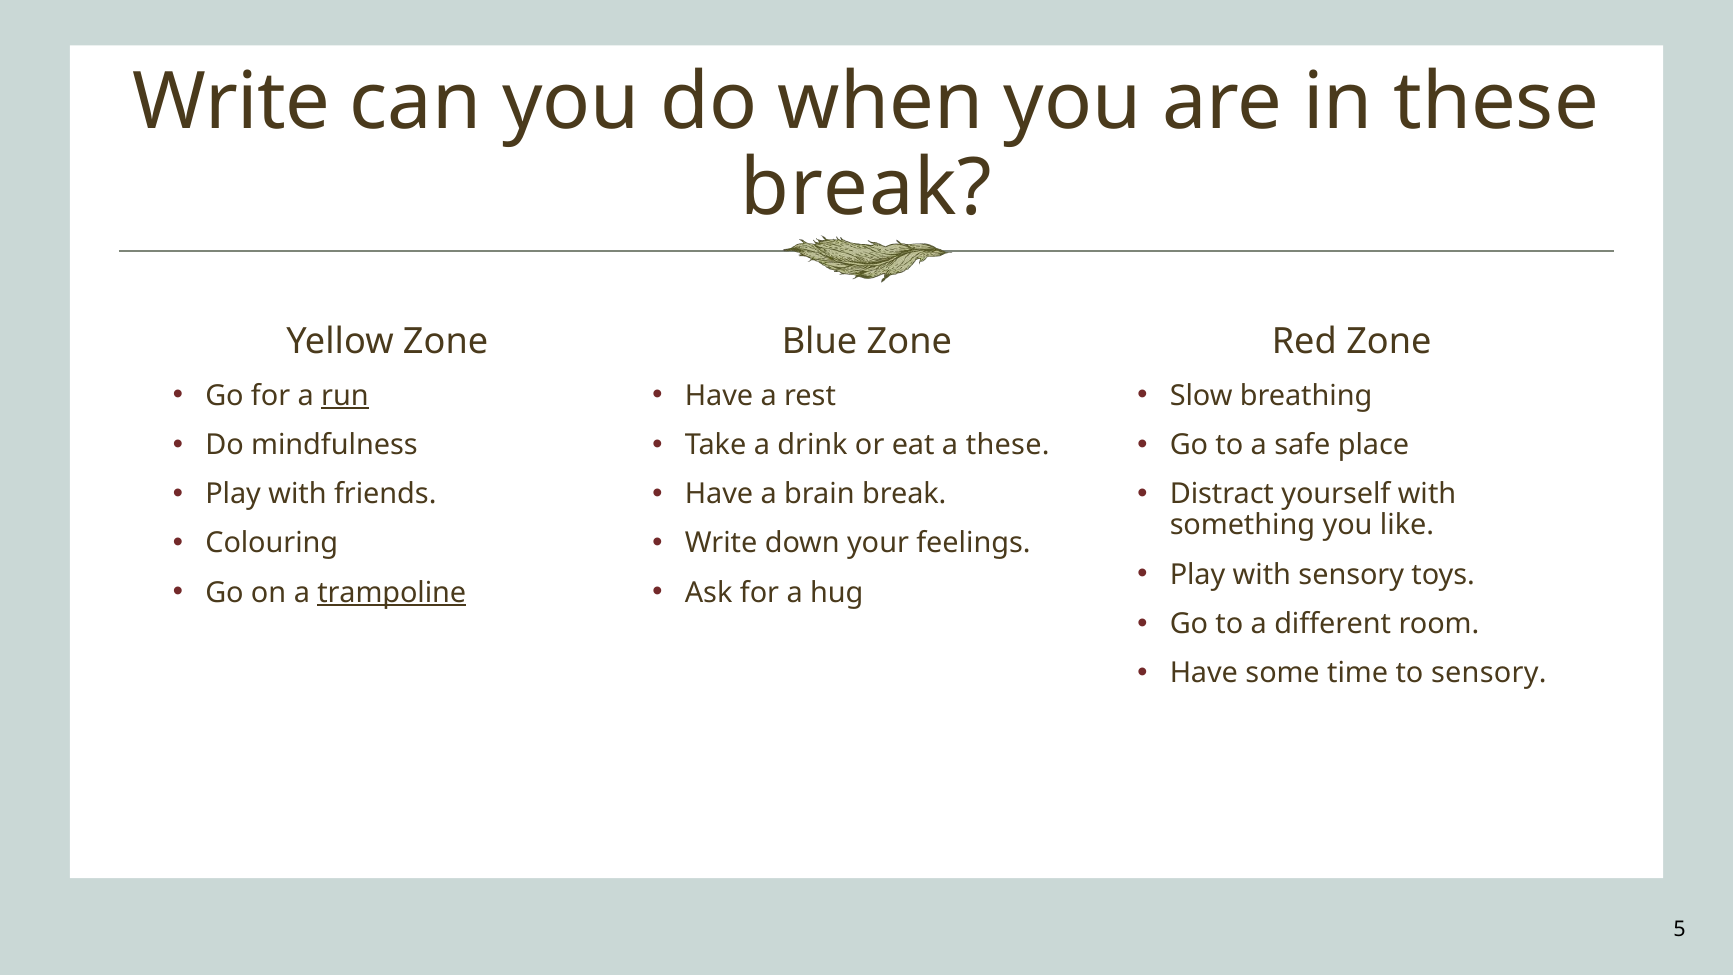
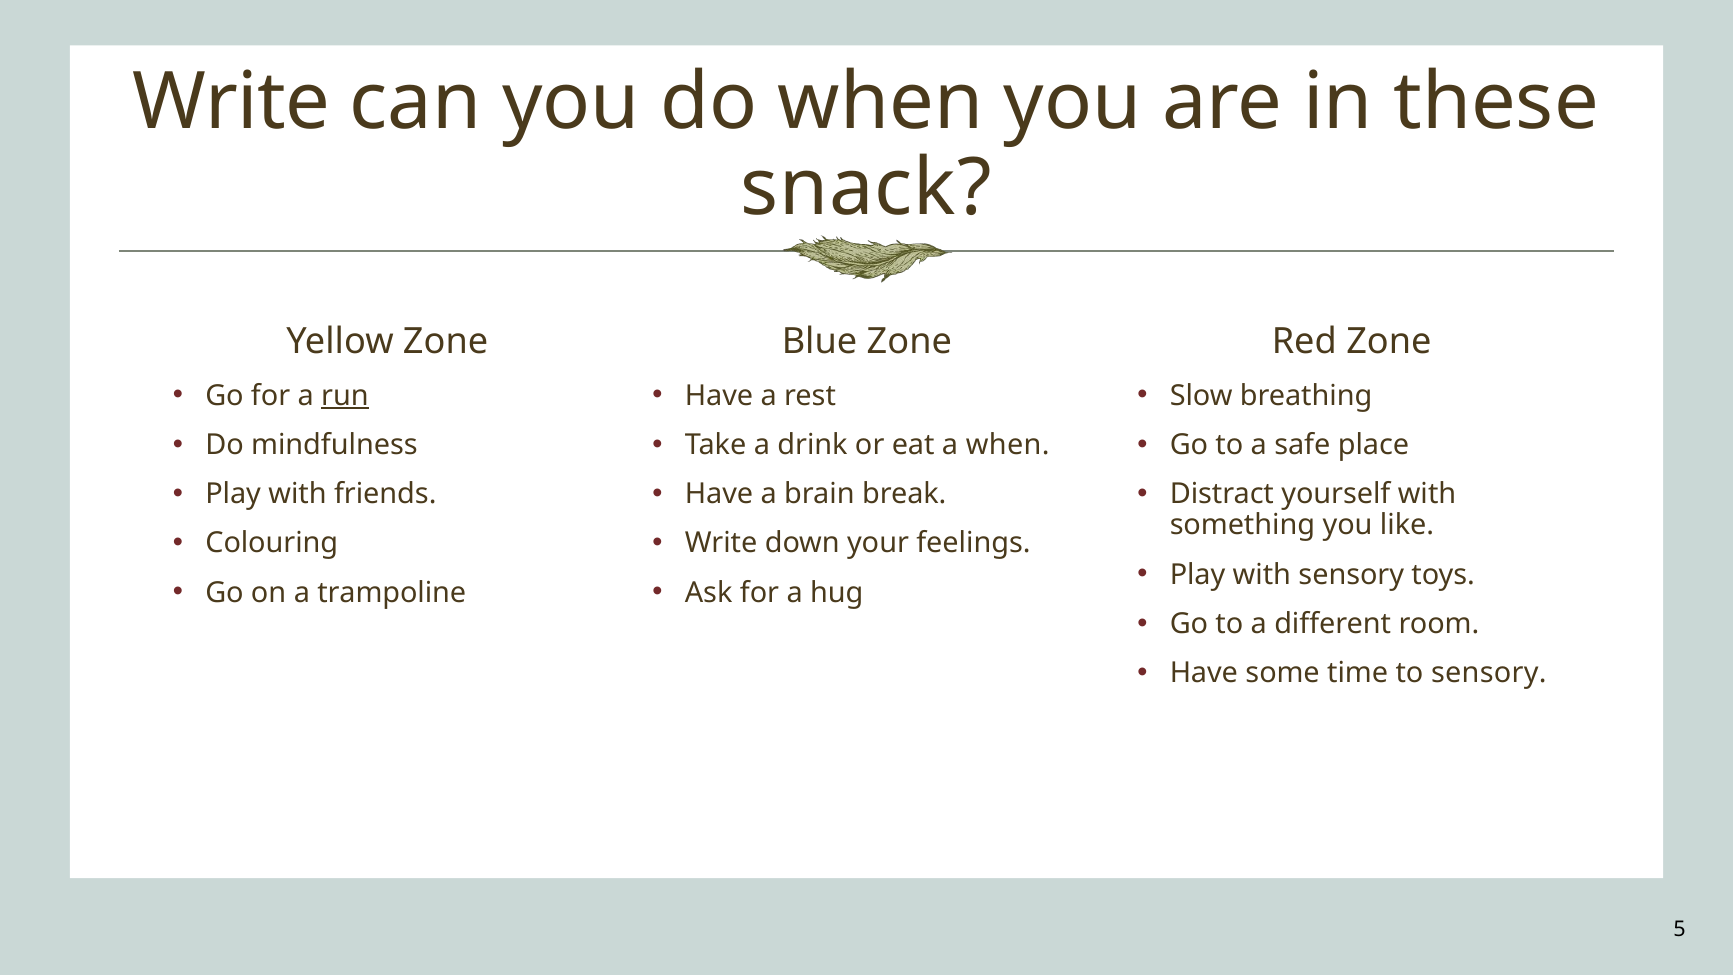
break: break -> snack (866, 189)
a these: these -> when (1008, 445)
trampoline underline: present -> none (392, 593)
